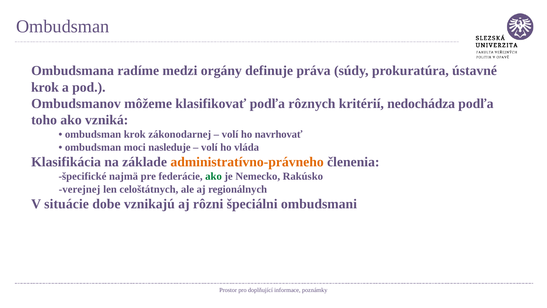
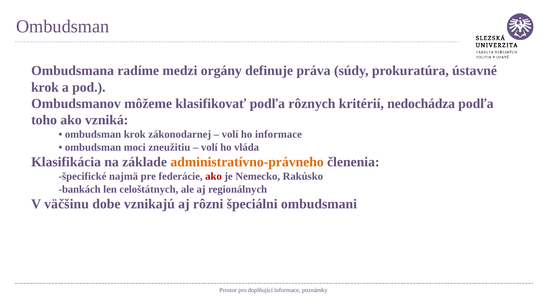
ho navrhovať: navrhovať -> informace (278, 134)
nasleduje: nasleduje -> zneužitiu (169, 147)
ako colour: green -> red (214, 176)
verejnej: verejnej -> bankách (80, 189)
situácie: situácie -> väčšinu (67, 204)
